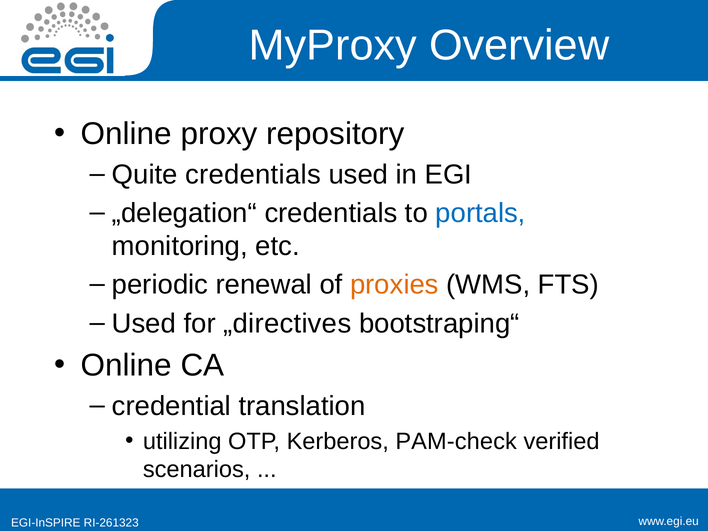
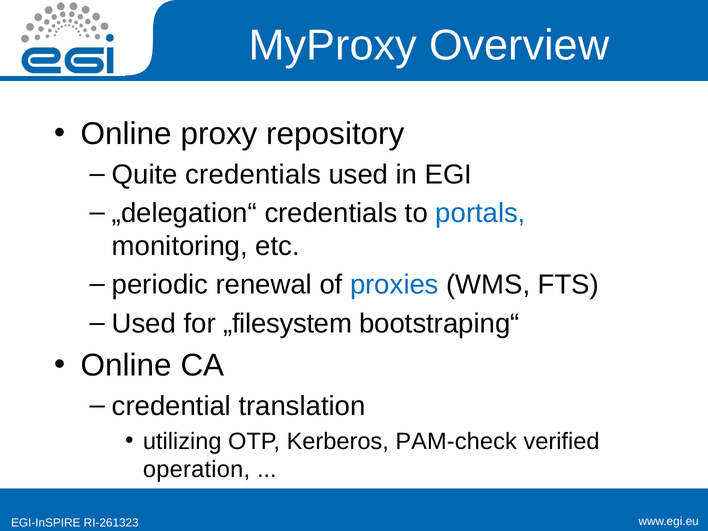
proxies colour: orange -> blue (394, 285)
„directives: „directives -> „filesystem (288, 323)
scenarios: scenarios -> operation (197, 470)
